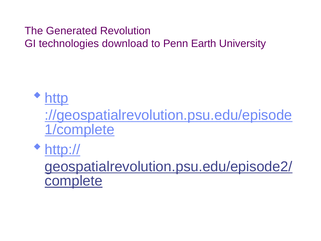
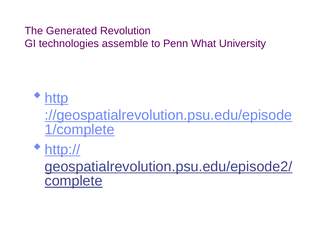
download: download -> assemble (125, 44)
Earth: Earth -> What (204, 44)
